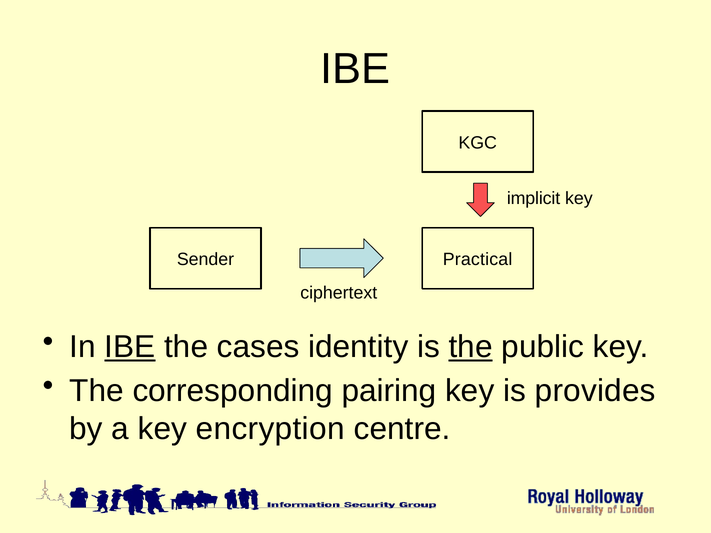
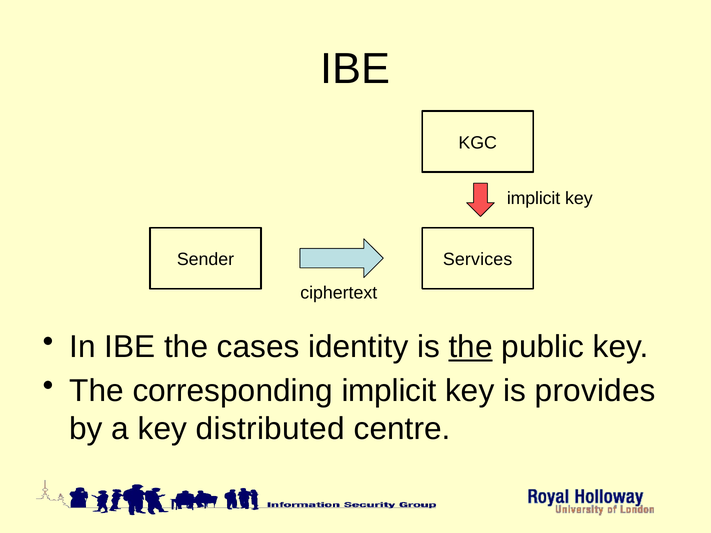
Practical: Practical -> Services (478, 260)
IBE underline: present -> none (130, 347)
corresponding pairing: pairing -> implicit (389, 391)
encryption: encryption -> distributed (270, 429)
